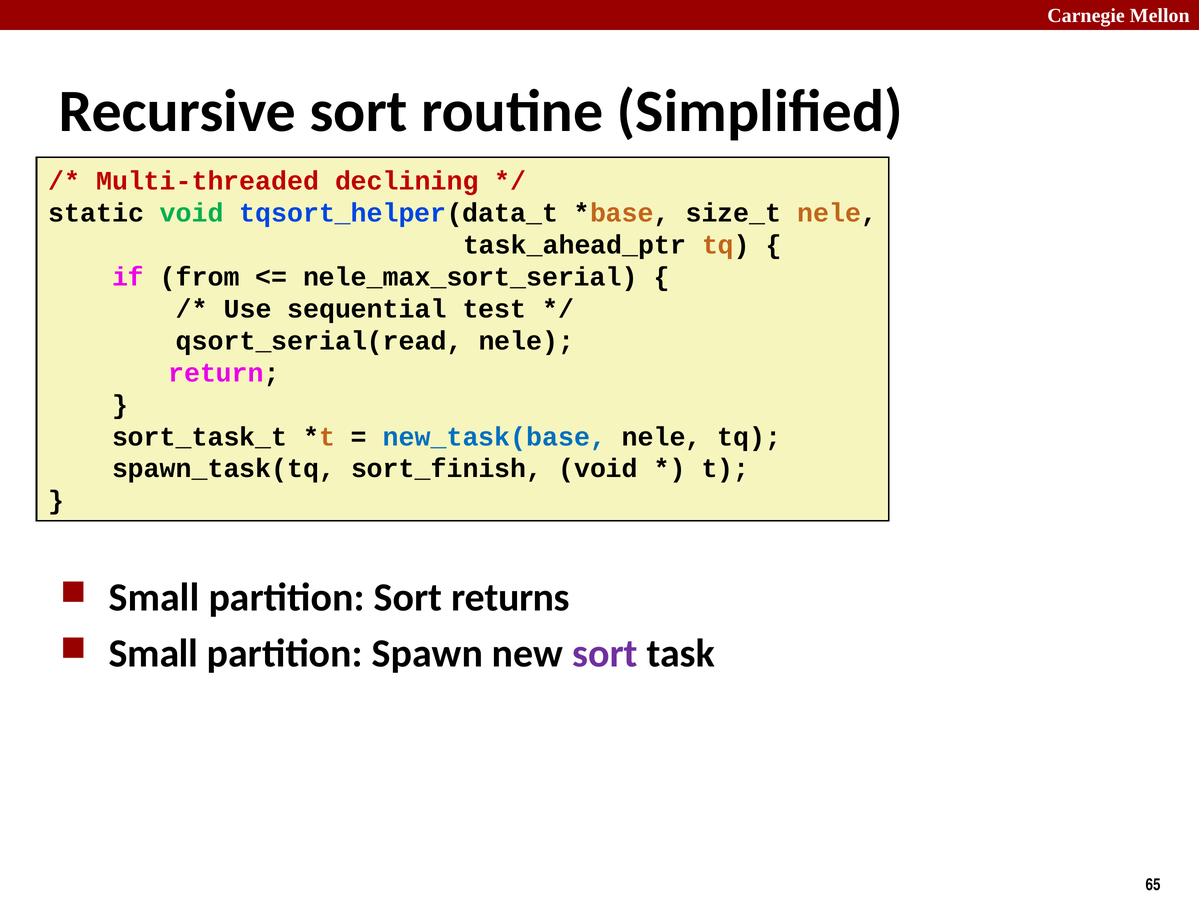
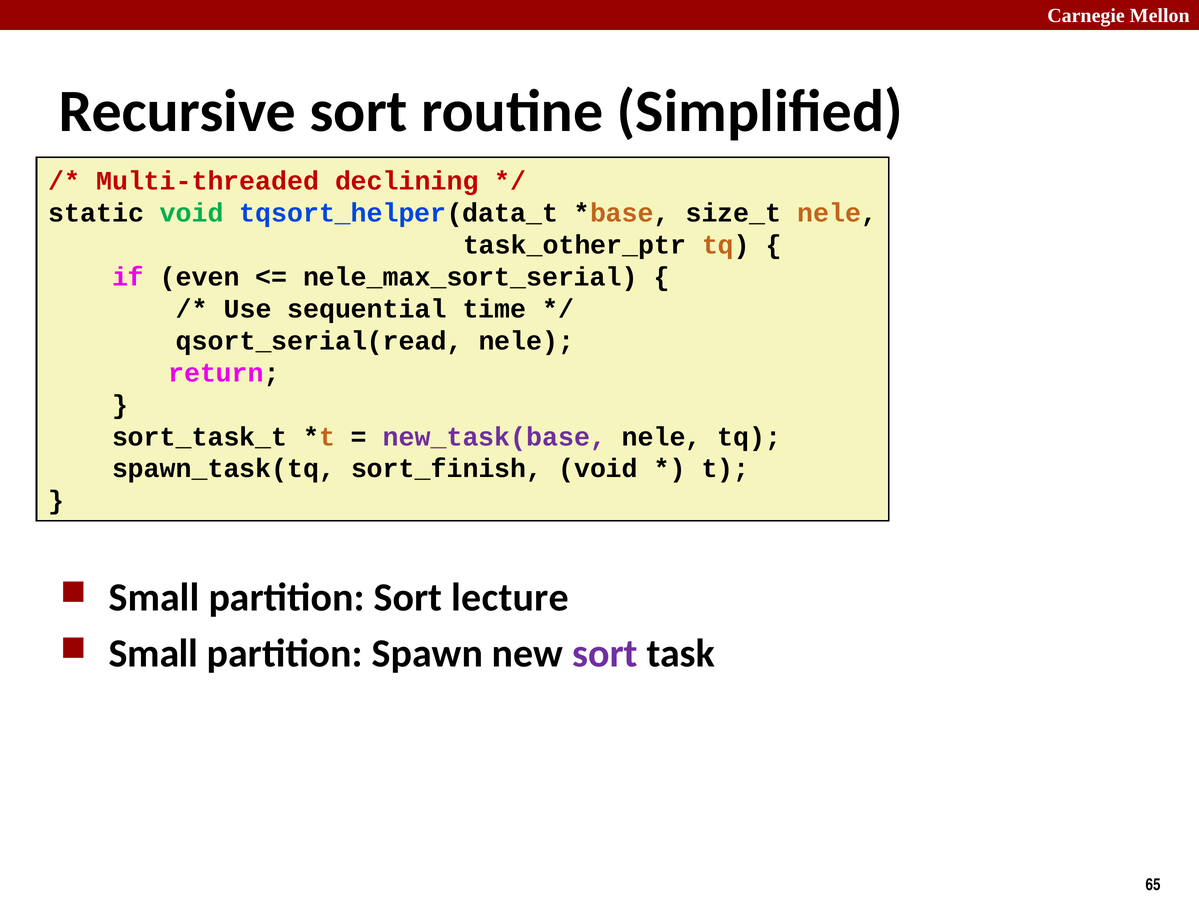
task_ahead_ptr: task_ahead_ptr -> task_other_ptr (575, 245)
from: from -> even (200, 277)
test: test -> time (494, 309)
new_task(base colour: blue -> purple (494, 436)
returns: returns -> lecture (510, 597)
